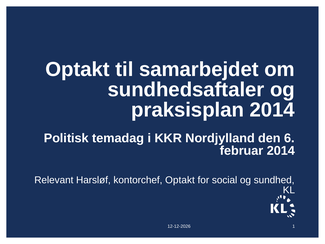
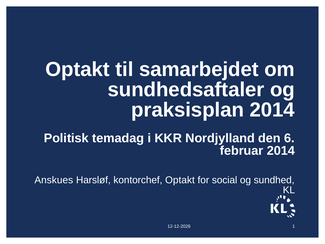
Relevant: Relevant -> Anskues (54, 180)
